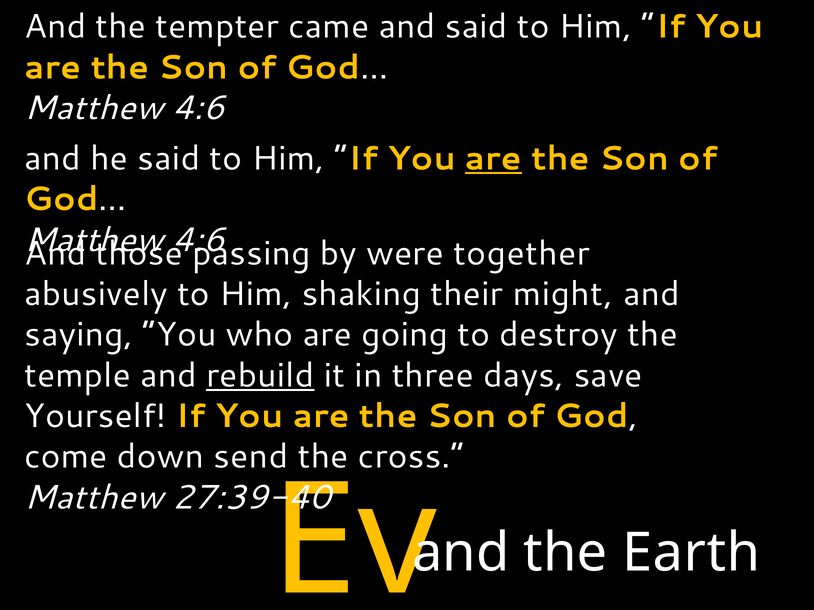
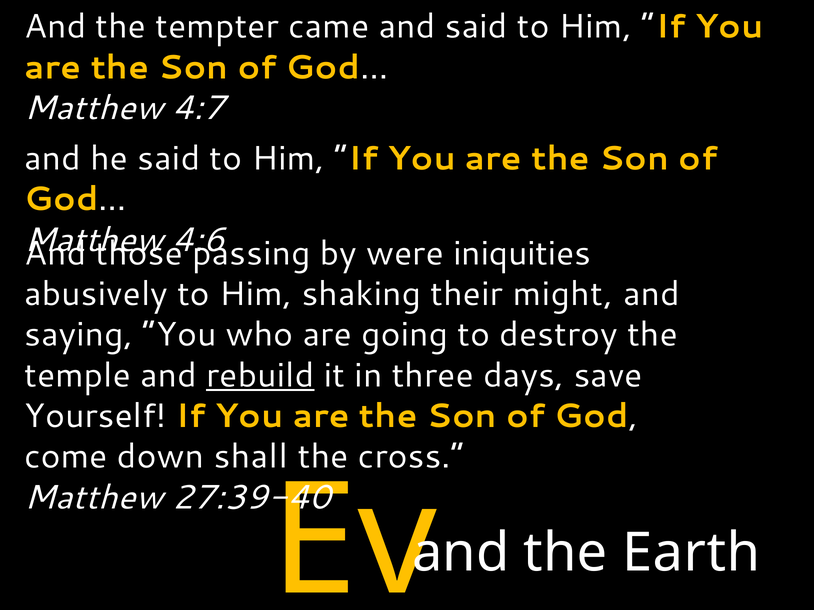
4:6: 4:6 -> 4:7 (198, 108)
are underline: present -> none (493, 159)
together: together -> iniquities (522, 254)
send: send -> shall (251, 457)
